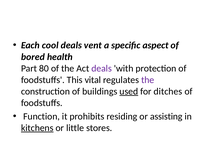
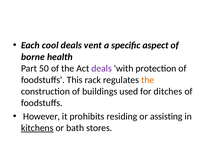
bored: bored -> borne (33, 57)
80: 80 -> 50 (44, 68)
vital: vital -> rack (93, 80)
the colour: purple -> orange (148, 80)
used underline: present -> none (129, 91)
Function: Function -> However (42, 116)
little: little -> bath (75, 128)
